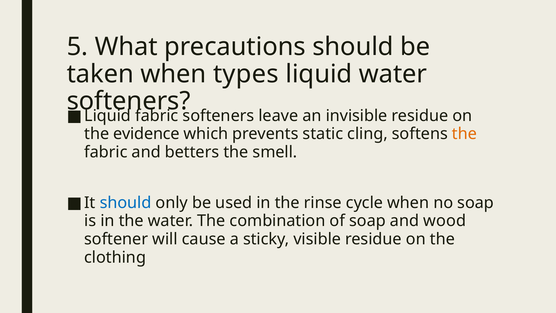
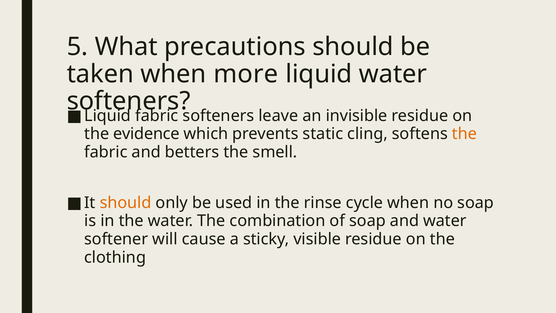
types: types -> more (246, 74)
should colour: blue -> orange (126, 203)
and wood: wood -> water (445, 221)
